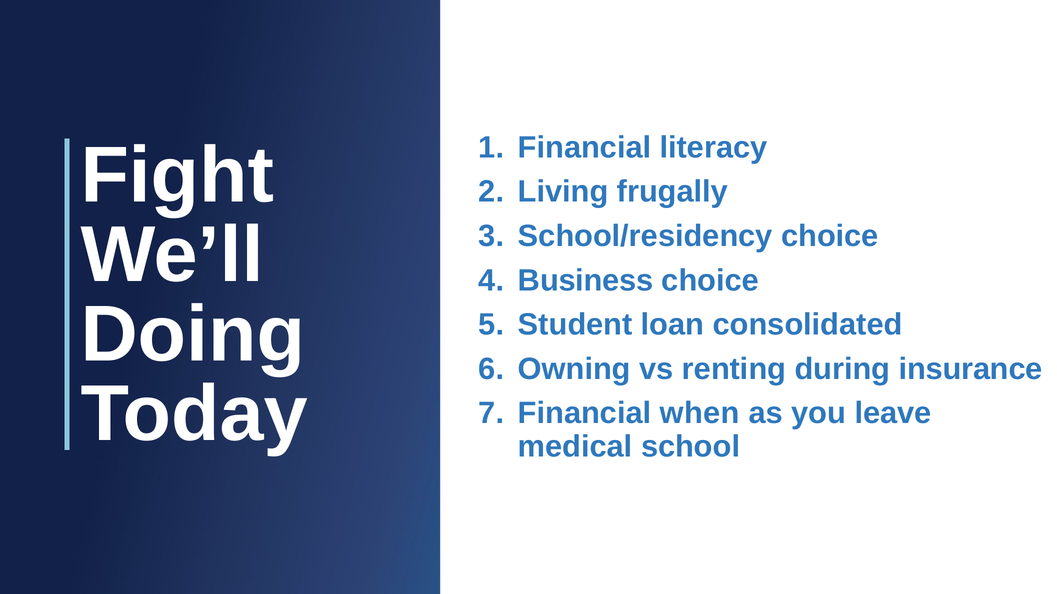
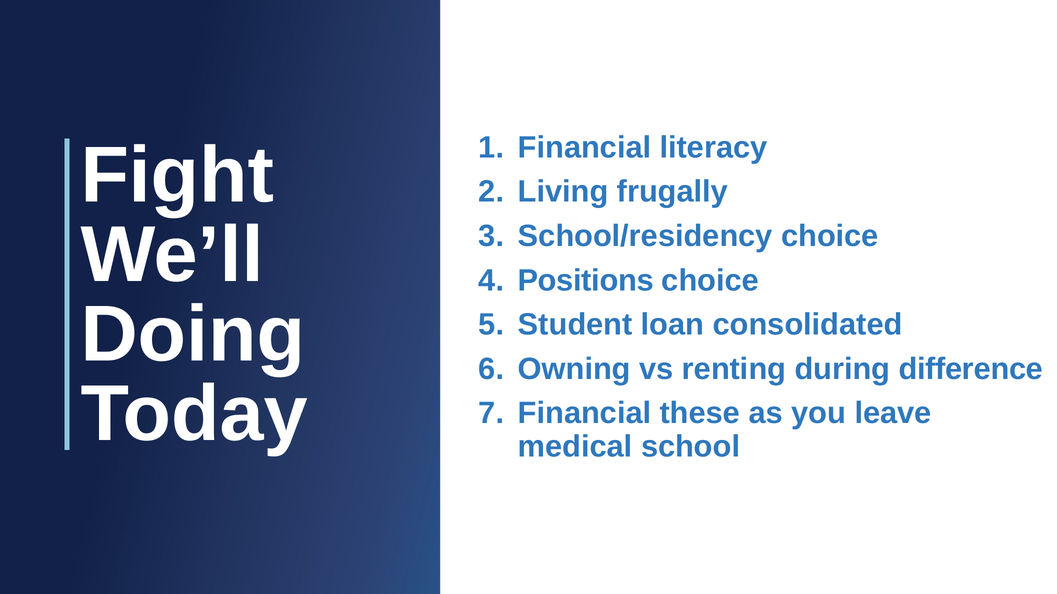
Business: Business -> Positions (586, 281)
insurance: insurance -> difference (971, 369)
when: when -> these (700, 414)
